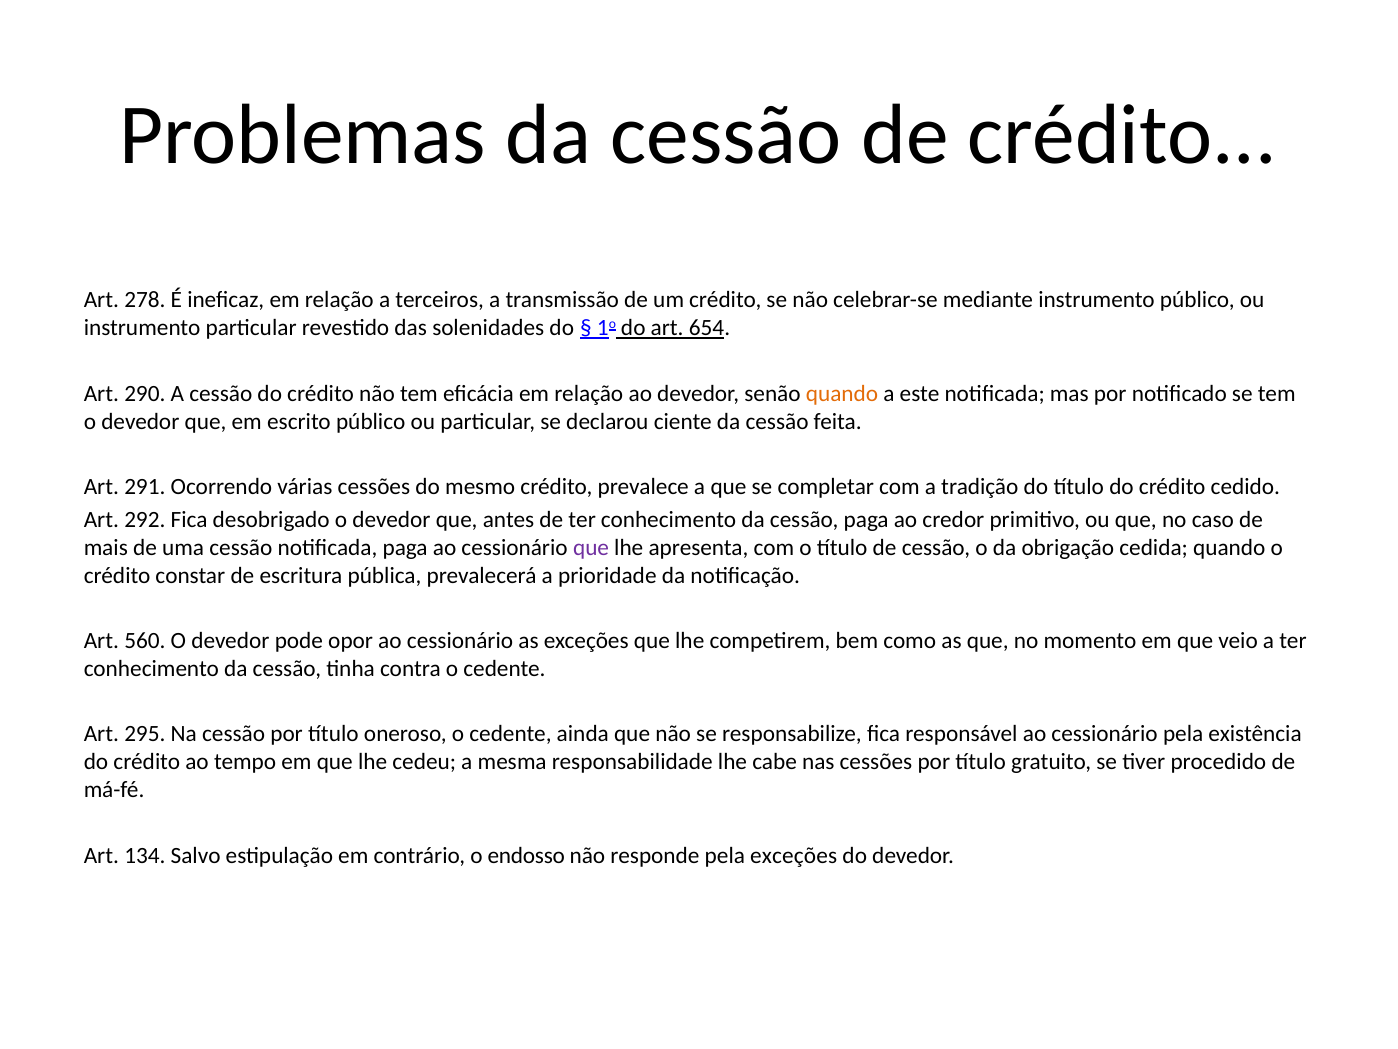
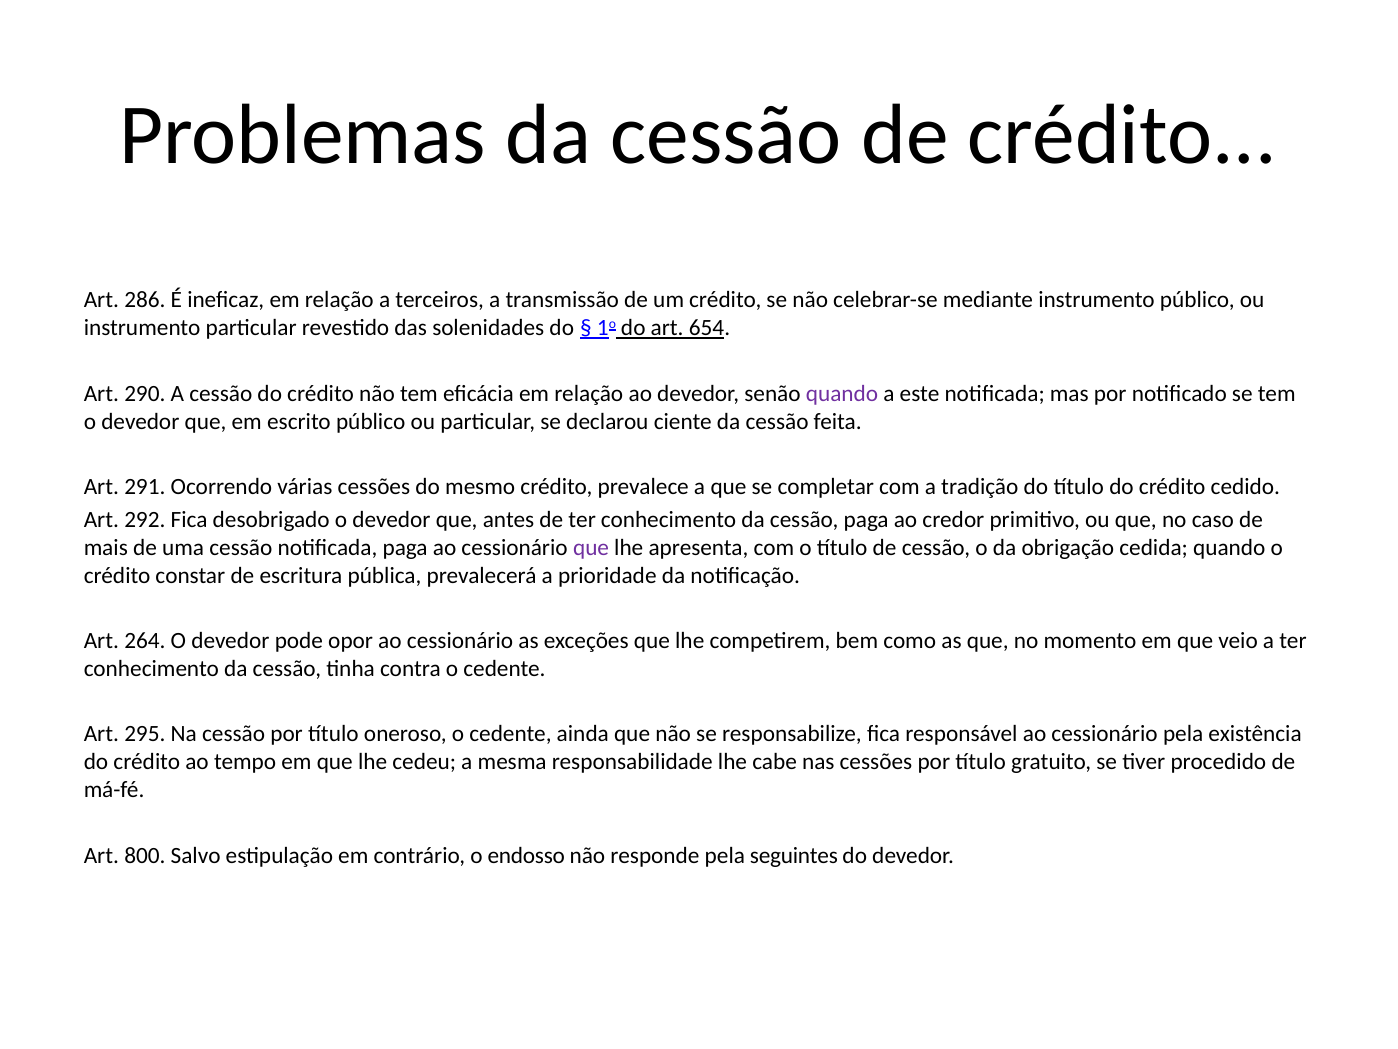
278: 278 -> 286 (145, 300)
quando colour: orange -> purple (842, 394)
560: 560 -> 264 (145, 641)
134: 134 -> 800 (145, 855)
pela exceções: exceções -> seguintes (794, 855)
